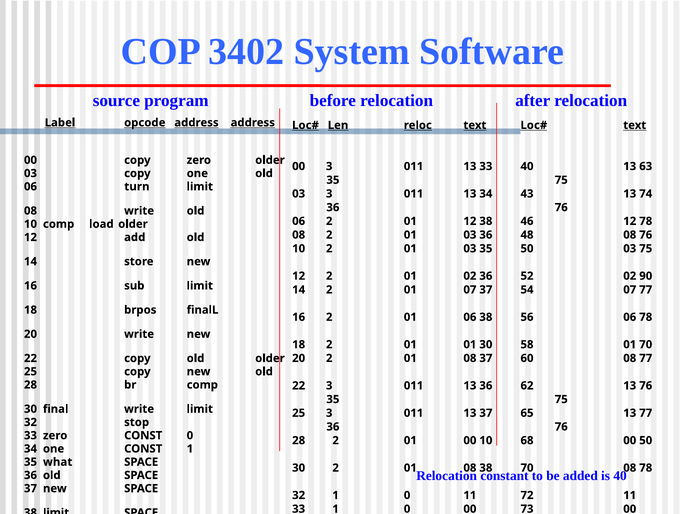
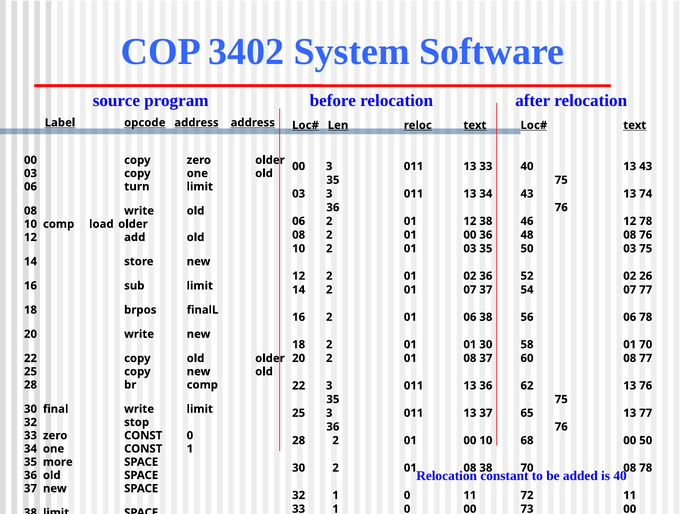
13 63: 63 -> 43 (646, 166)
08 2 01 03: 03 -> 00 (470, 235)
90: 90 -> 26 (646, 276)
what: what -> more (58, 462)
